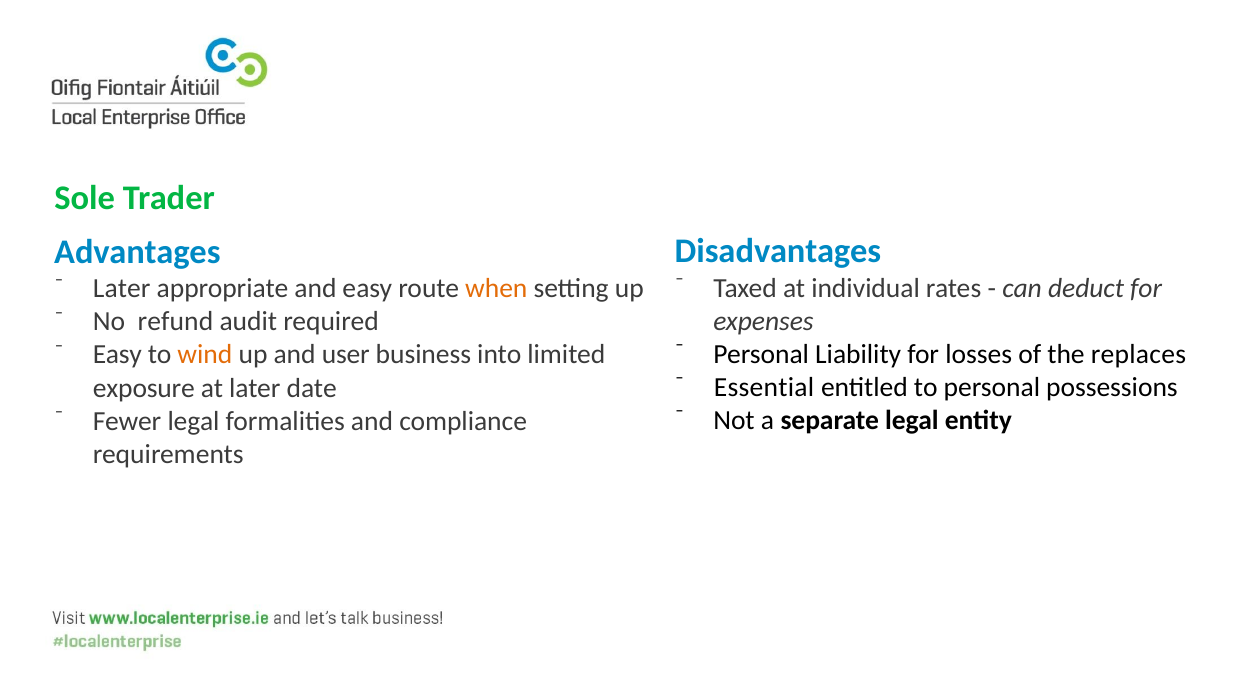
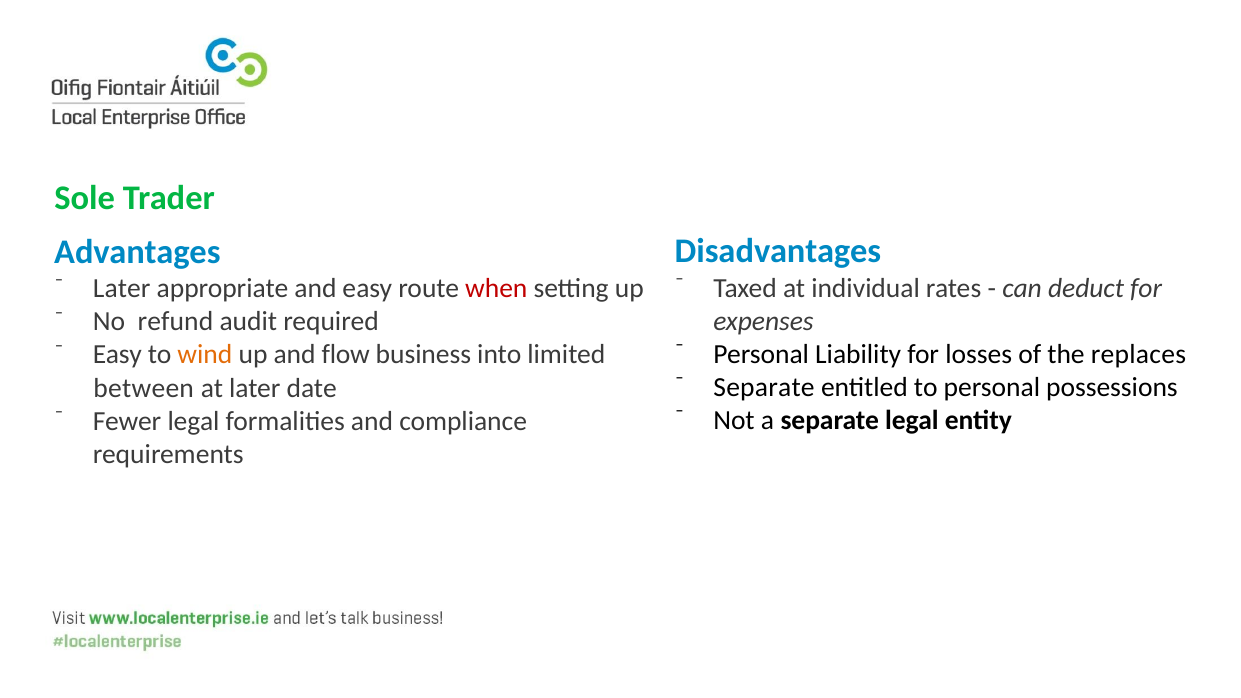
when colour: orange -> red (496, 289)
user: user -> flow (346, 355)
Essential: Essential -> Separate (764, 387)
exposure: exposure -> between (144, 388)
